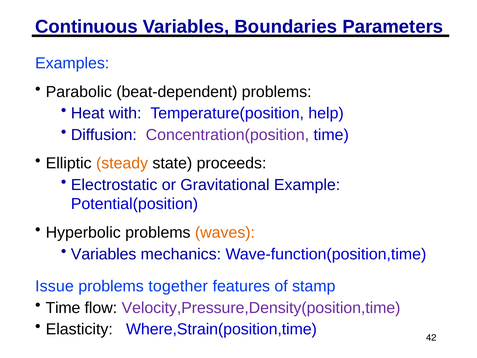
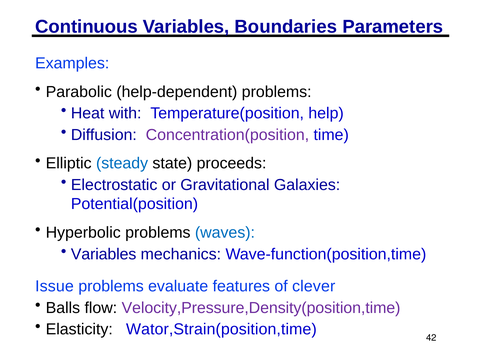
beat-dependent: beat-dependent -> help-dependent (177, 92)
steady colour: orange -> blue (122, 163)
Example: Example -> Galaxies (307, 185)
waves colour: orange -> blue (225, 232)
together: together -> evaluate (178, 286)
stamp: stamp -> clever (314, 286)
Time: Time -> Balls (63, 308)
Where,Strain(position,time: Where,Strain(position,time -> Wator,Strain(position,time (221, 329)
